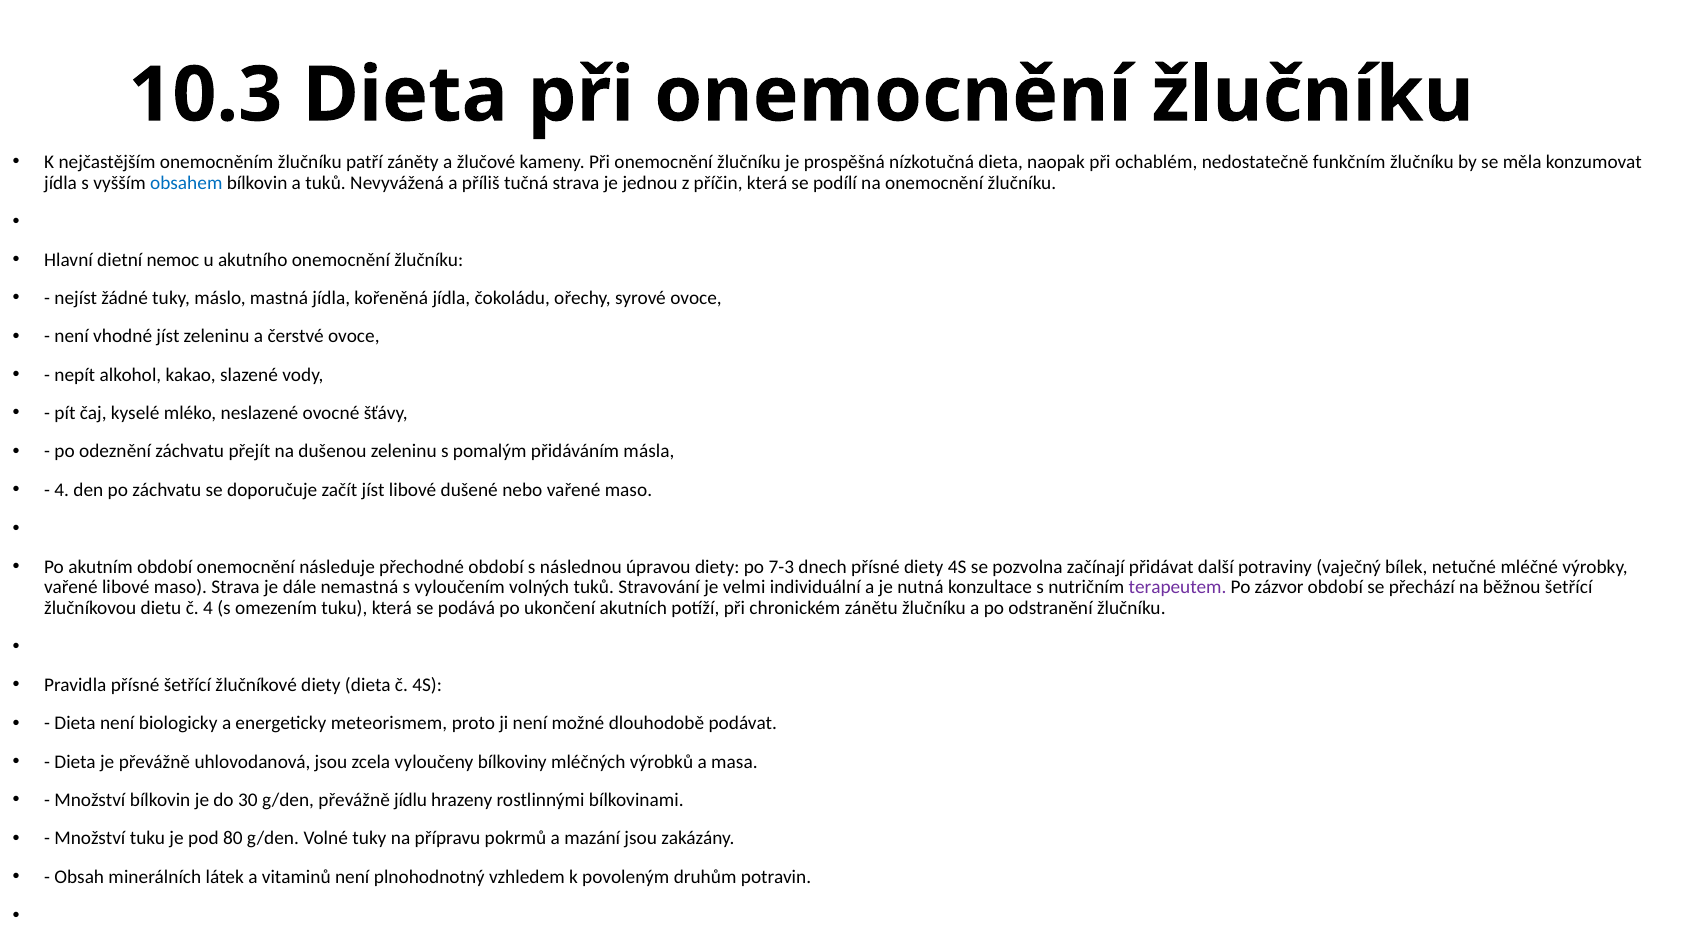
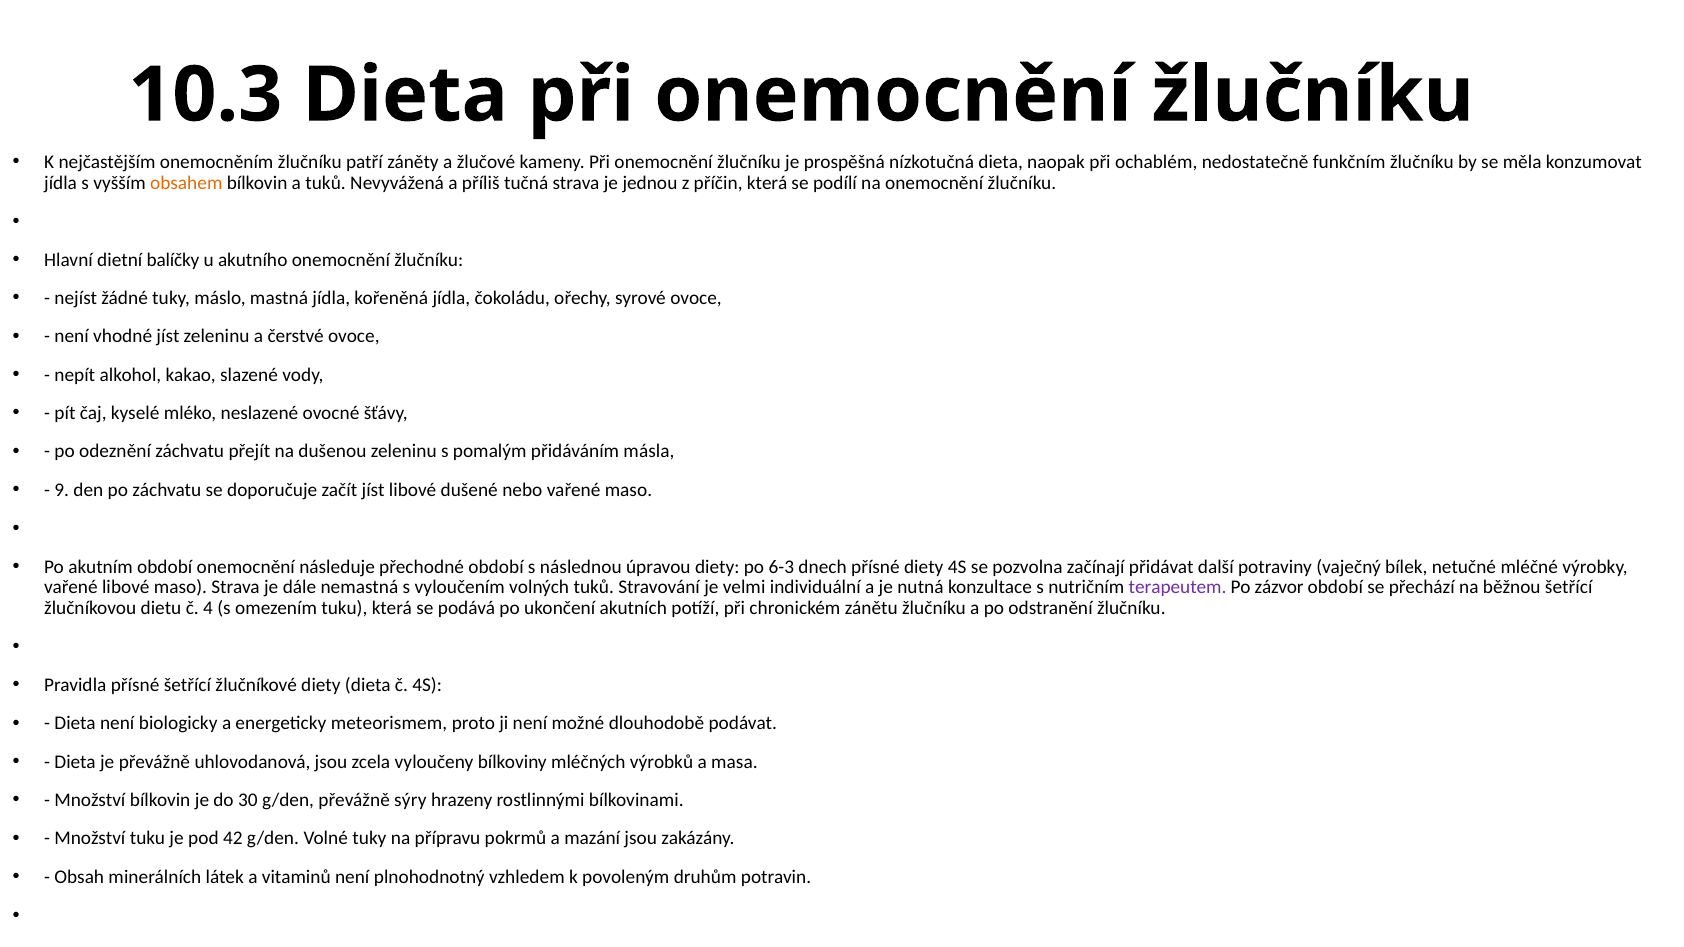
obsahem colour: blue -> orange (186, 183)
nemoc: nemoc -> balíčky (173, 260)
4: 4 -> 9 (62, 490)
7-3: 7-3 -> 6-3 (781, 567)
jídlu: jídlu -> sýry (410, 800)
80: 80 -> 42 (233, 839)
